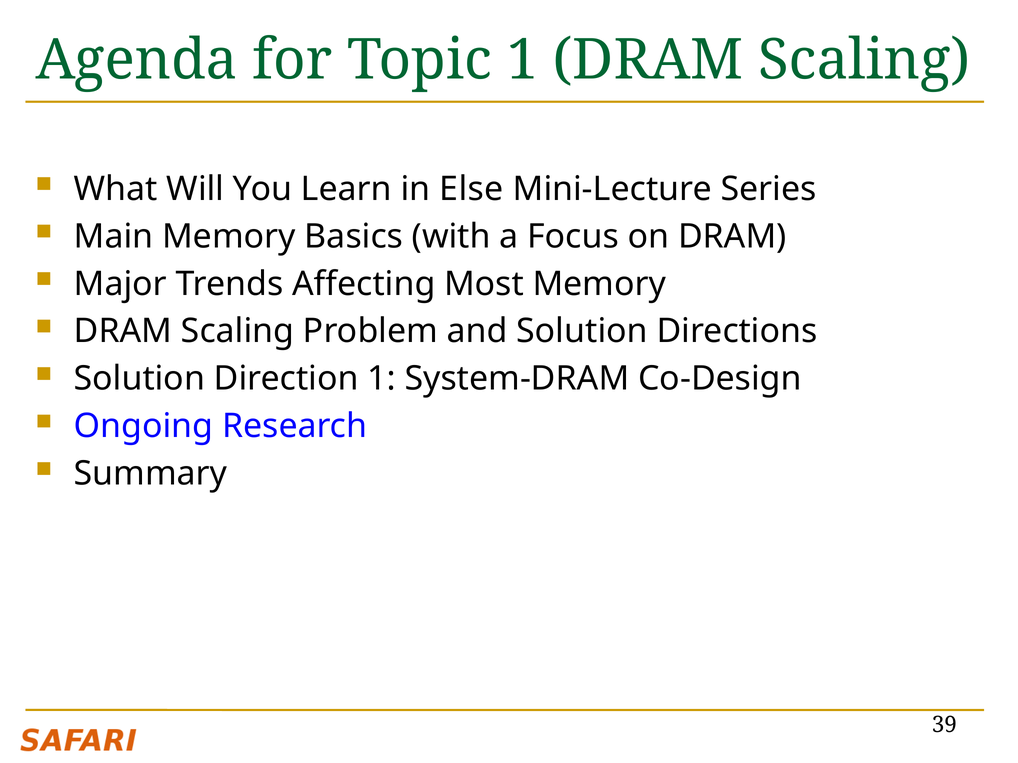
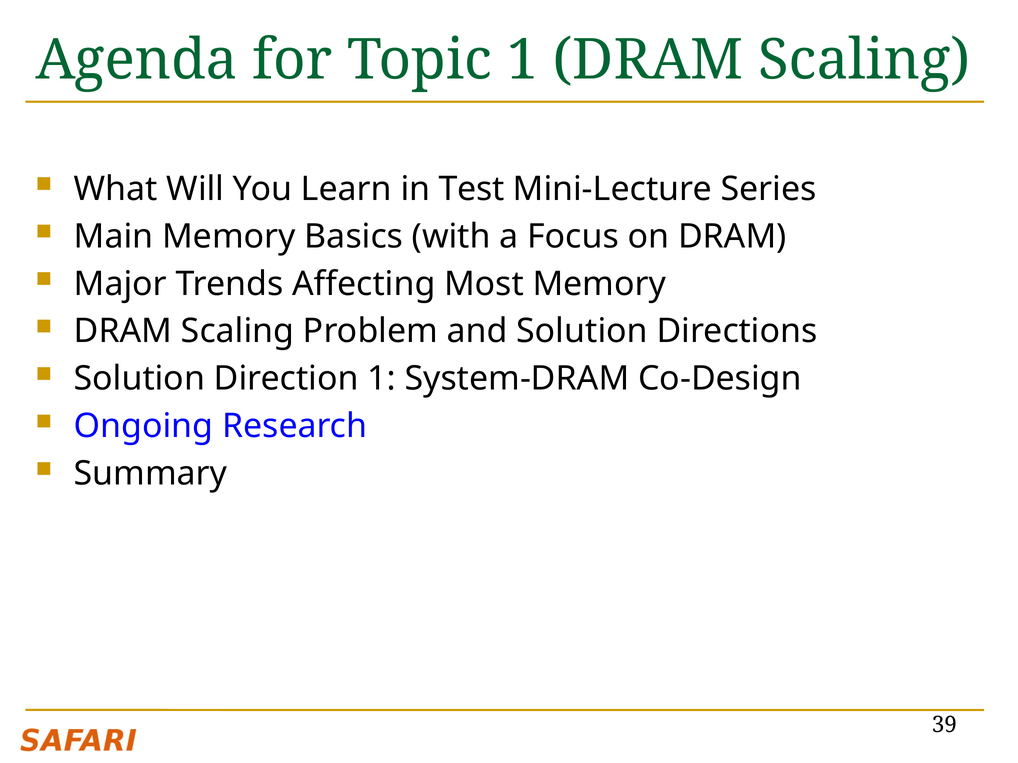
Else: Else -> Test (472, 189)
